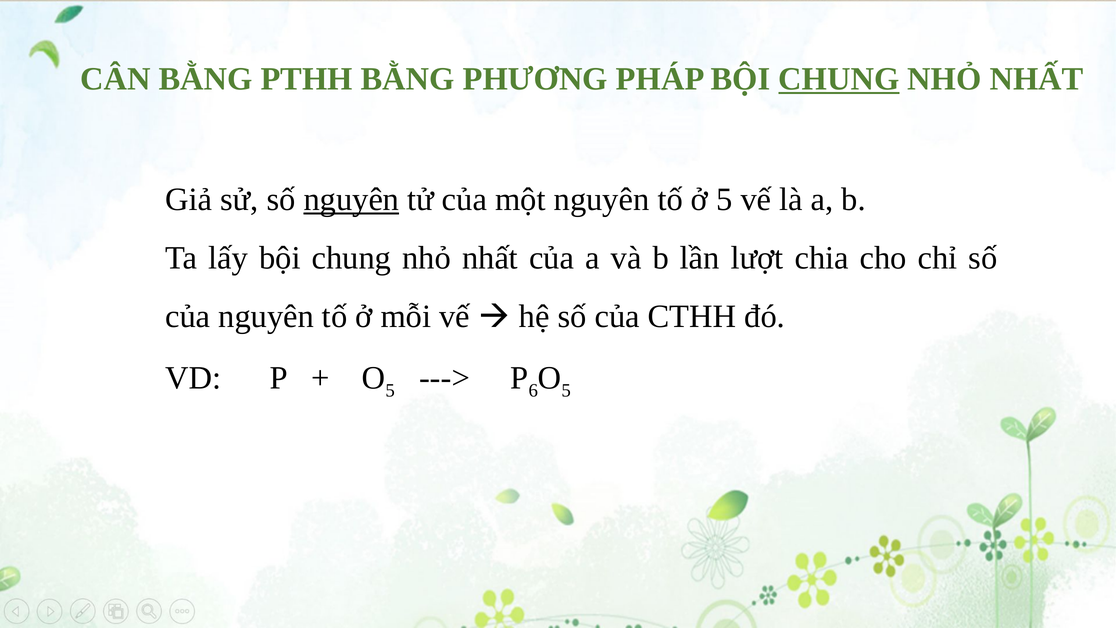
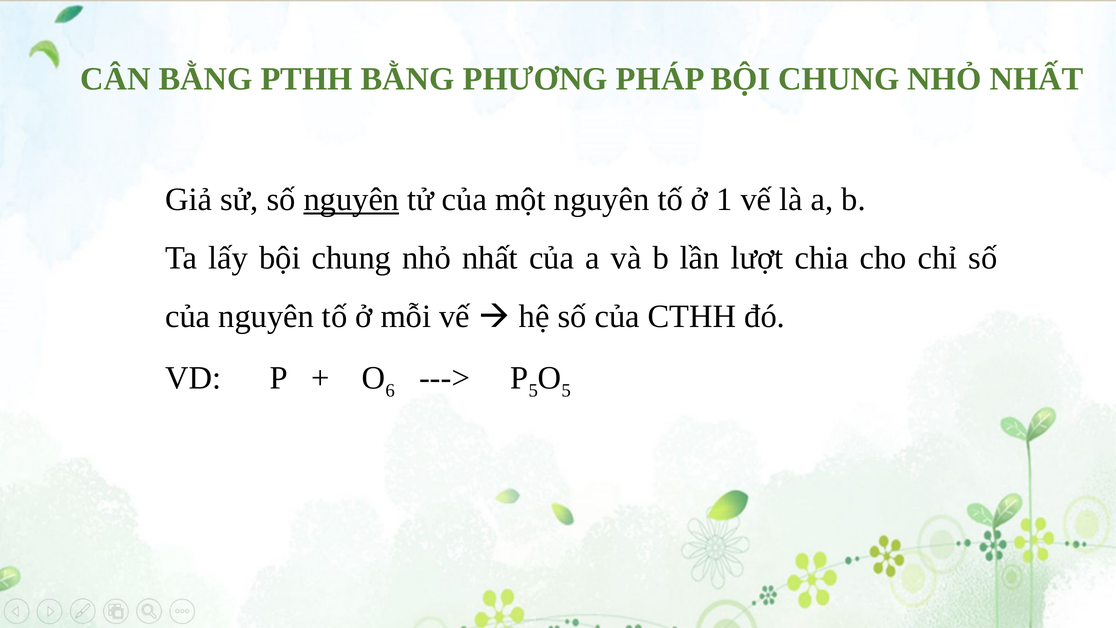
CHUNG underline: present -> none (839, 79)
ở 5: 5 -> 1 (724, 199)
5: 5 -> 6 (390, 390)
P 6: 6 -> 5 (533, 390)
